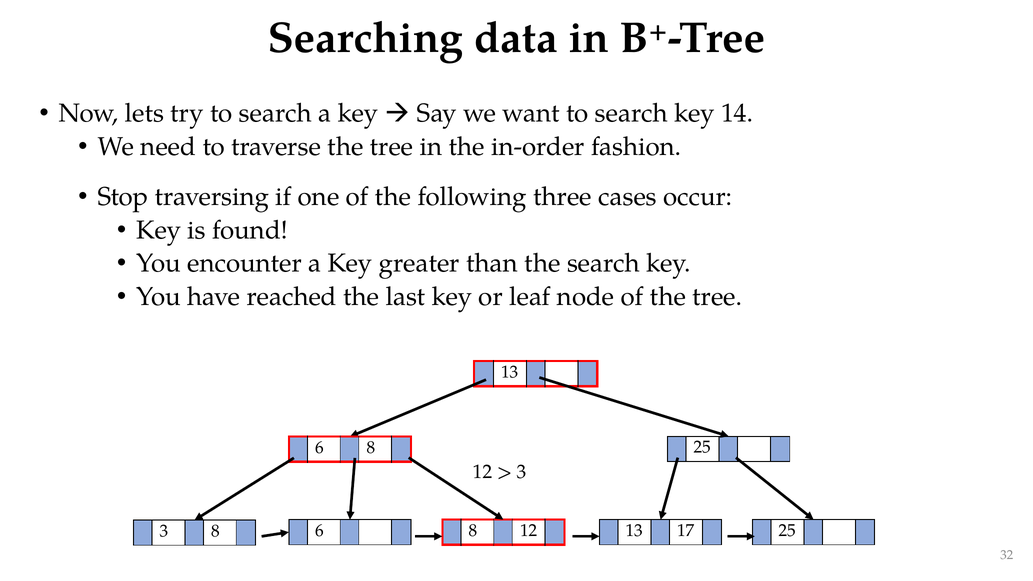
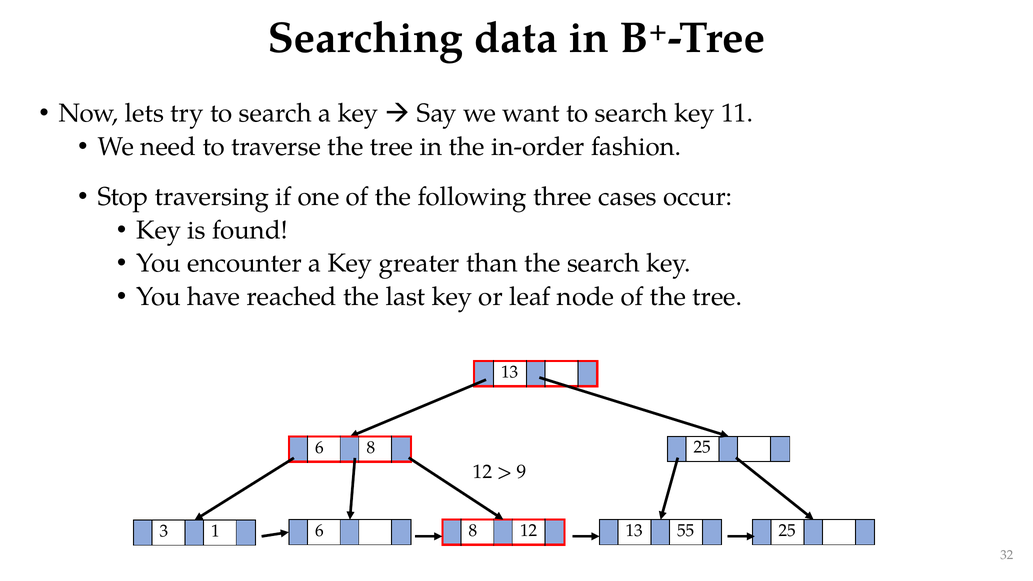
14: 14 -> 11 (737, 113)
3: 3 -> 9 (522, 472)
17: 17 -> 55 (686, 530)
3 8: 8 -> 1 (215, 531)
